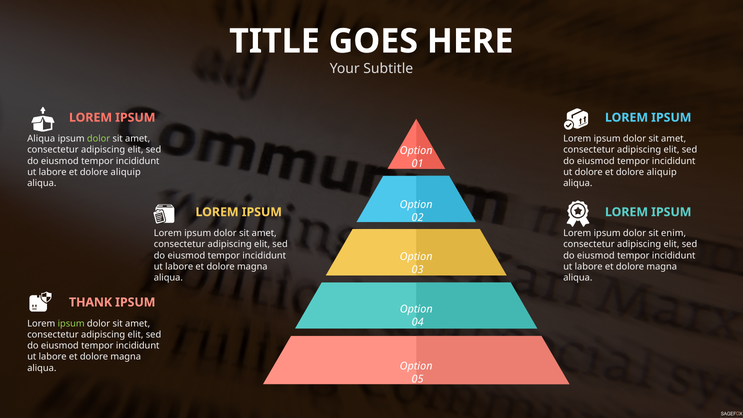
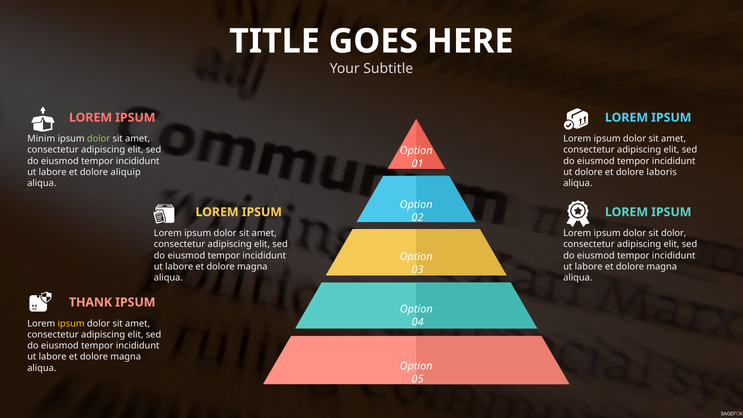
Aliqua: Aliqua -> Minim (41, 139)
aliquip: aliquip -> laboris (662, 172)
sit enim: enim -> dolor (674, 233)
ipsum colour: light green -> yellow (71, 323)
